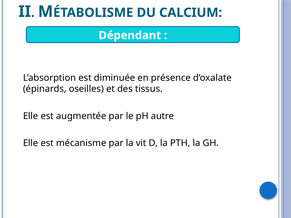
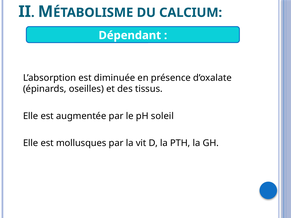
autre: autre -> soleil (162, 116)
mécanisme: mécanisme -> mollusques (81, 143)
